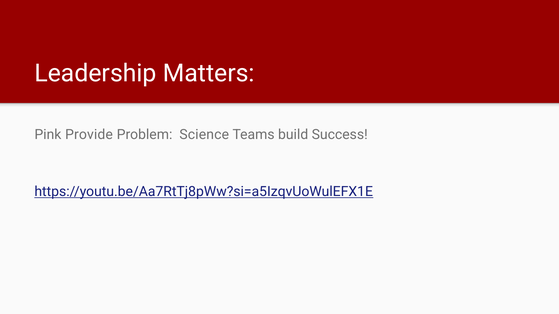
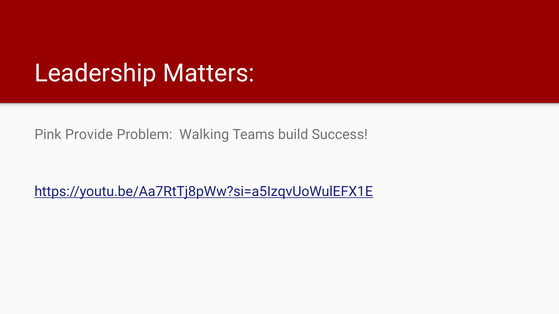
Science: Science -> Walking (204, 135)
